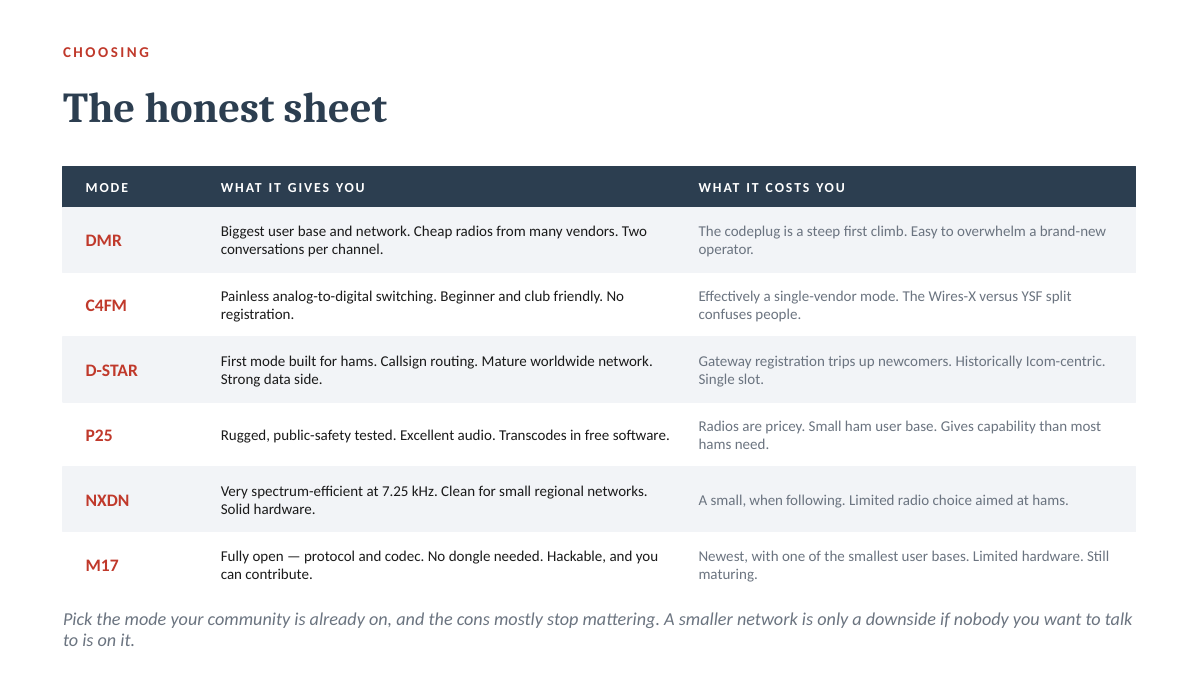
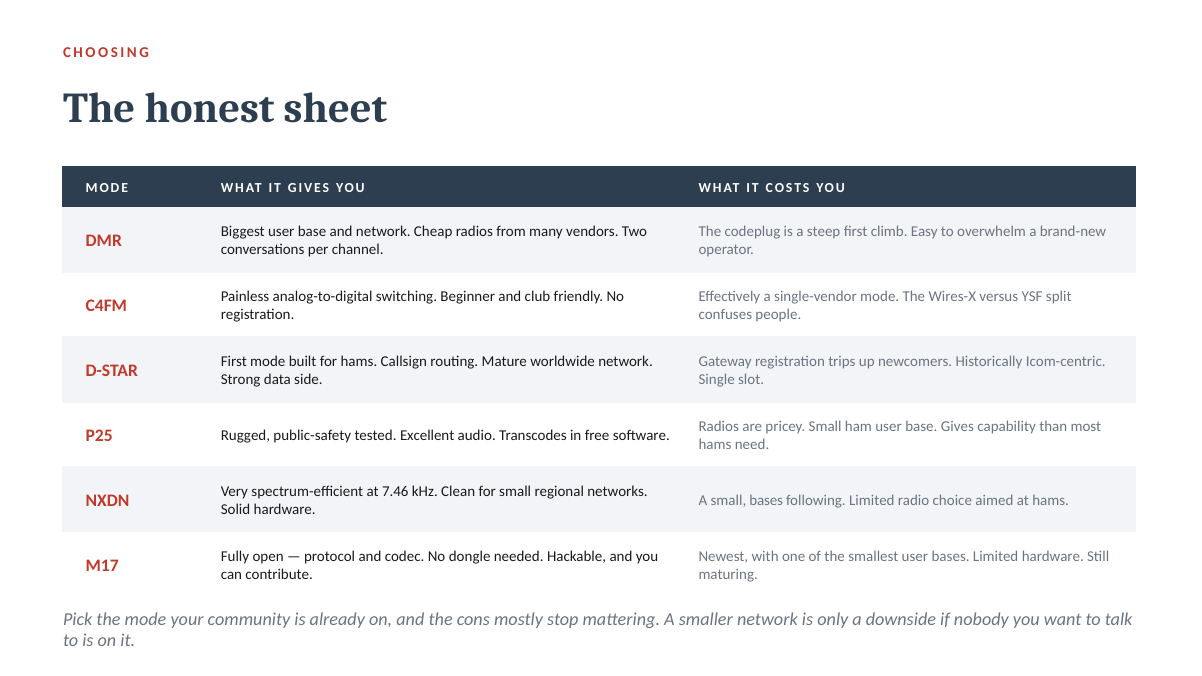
7.25: 7.25 -> 7.46 (395, 491)
small when: when -> bases (766, 500)
